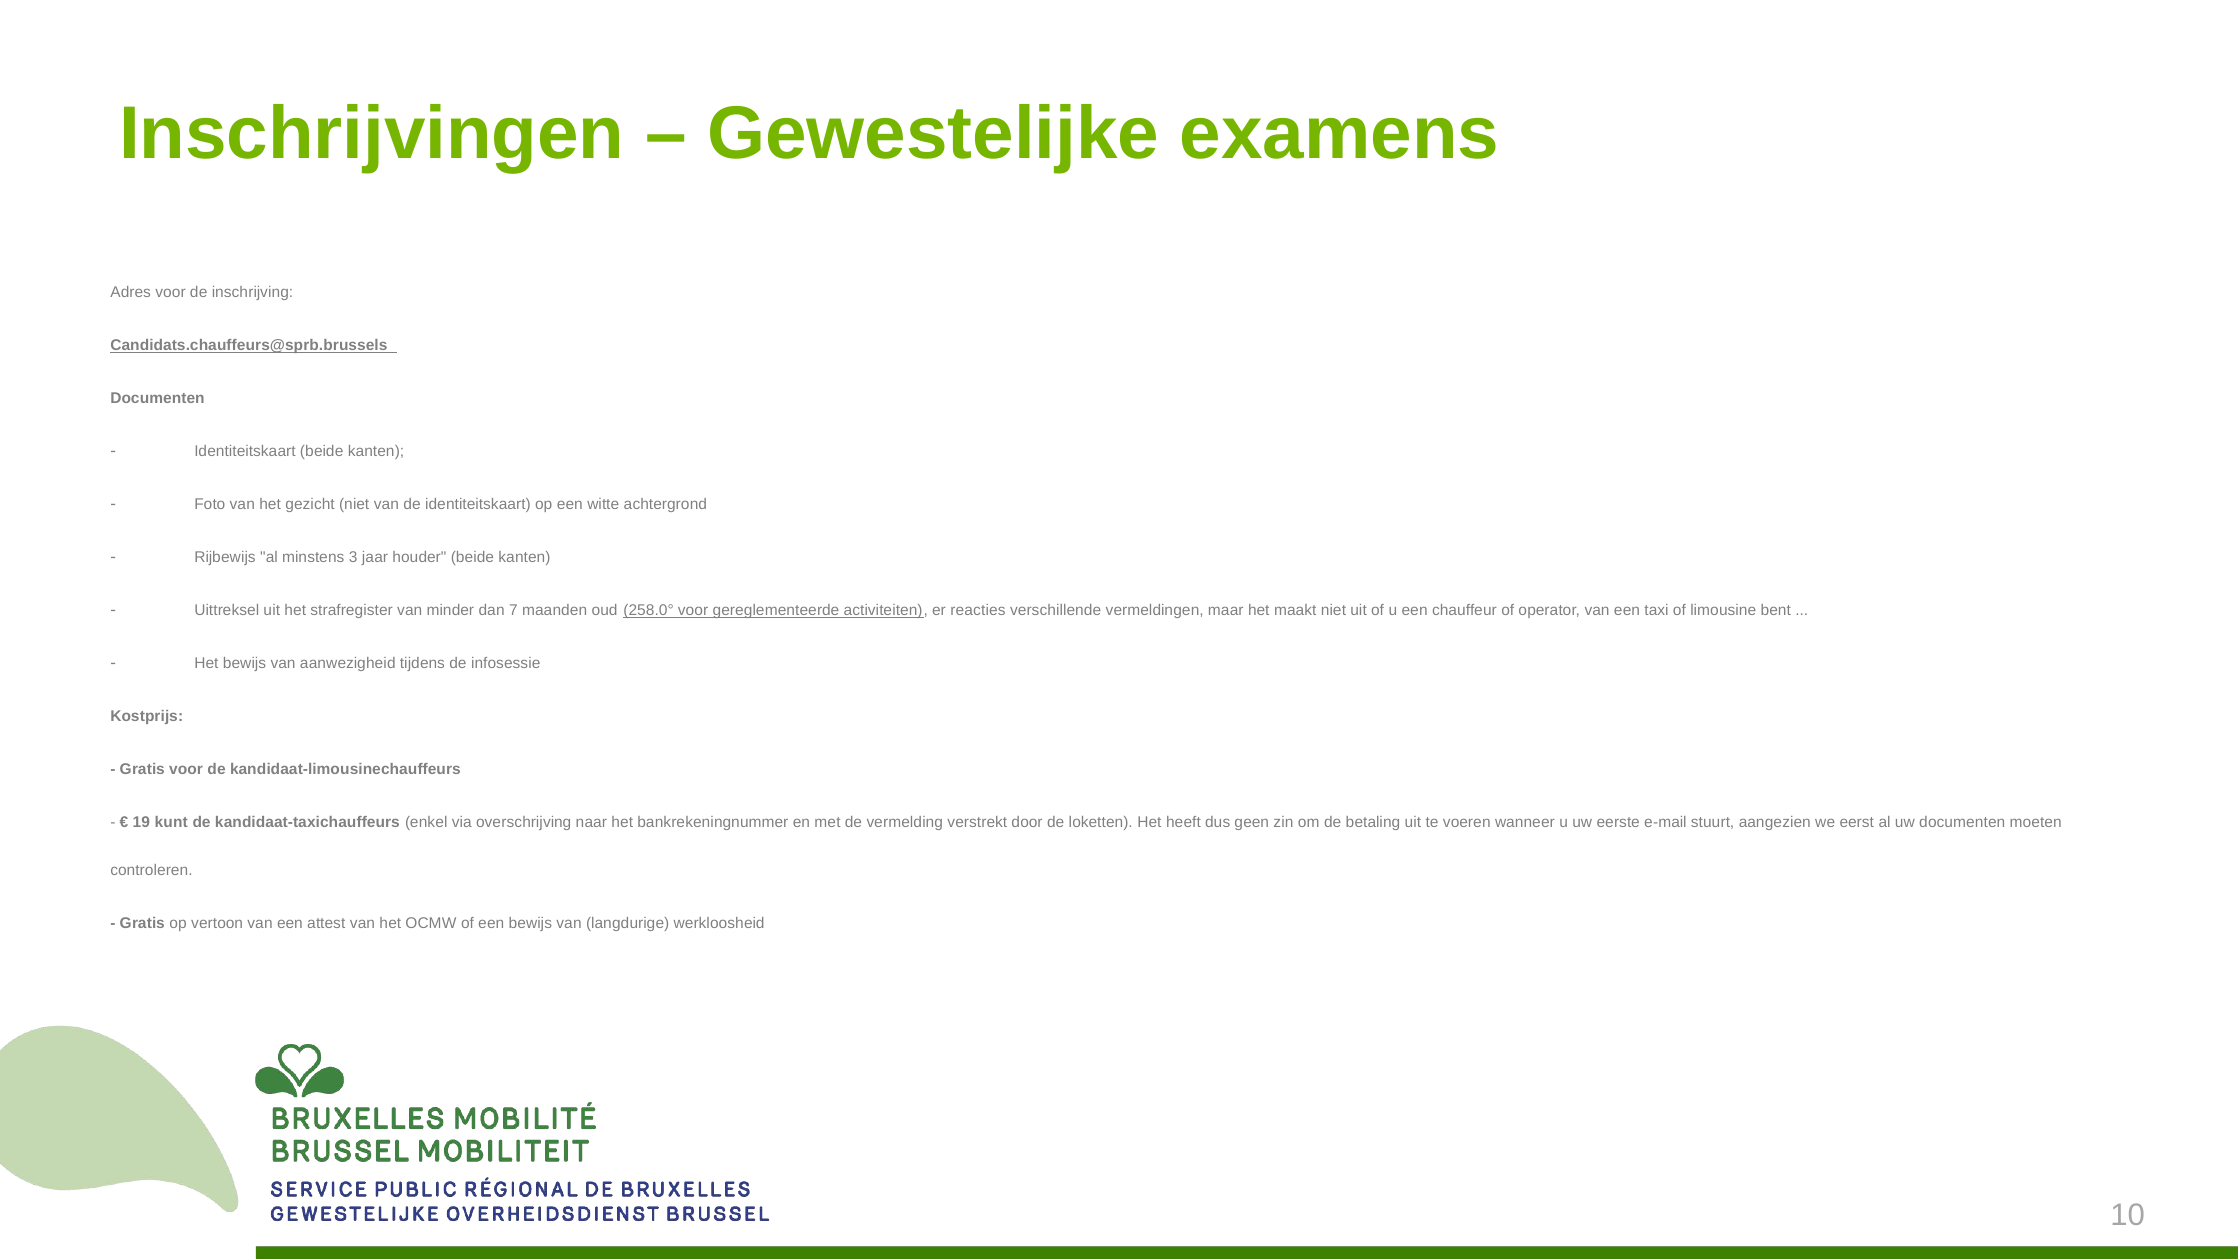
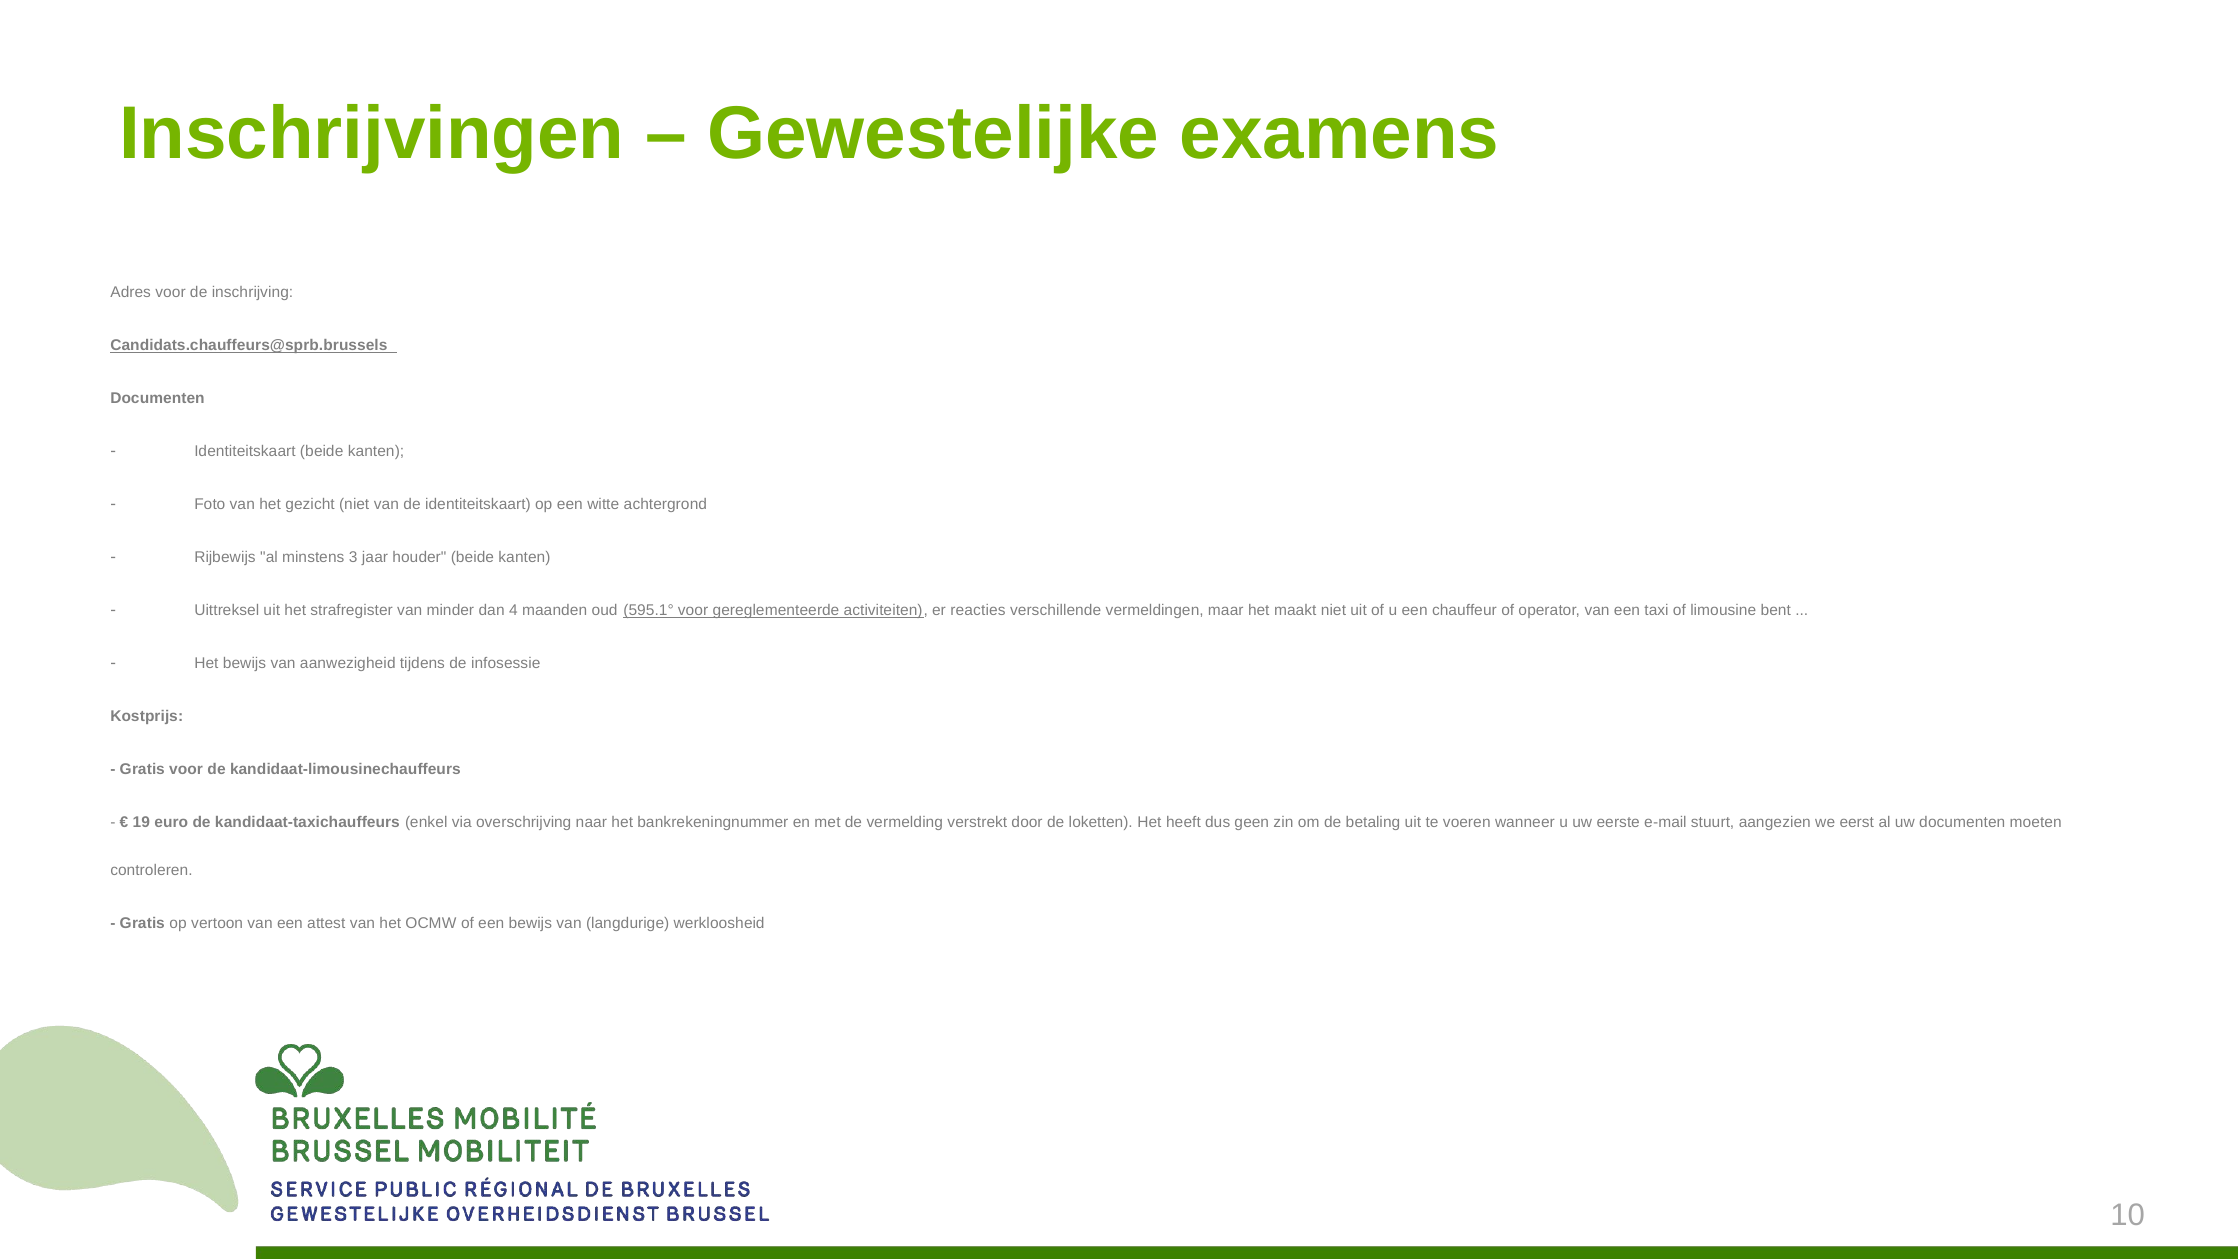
7: 7 -> 4 (514, 611)
258.0°: 258.0° -> 595.1° (648, 611)
kunt: kunt -> euro (171, 823)
